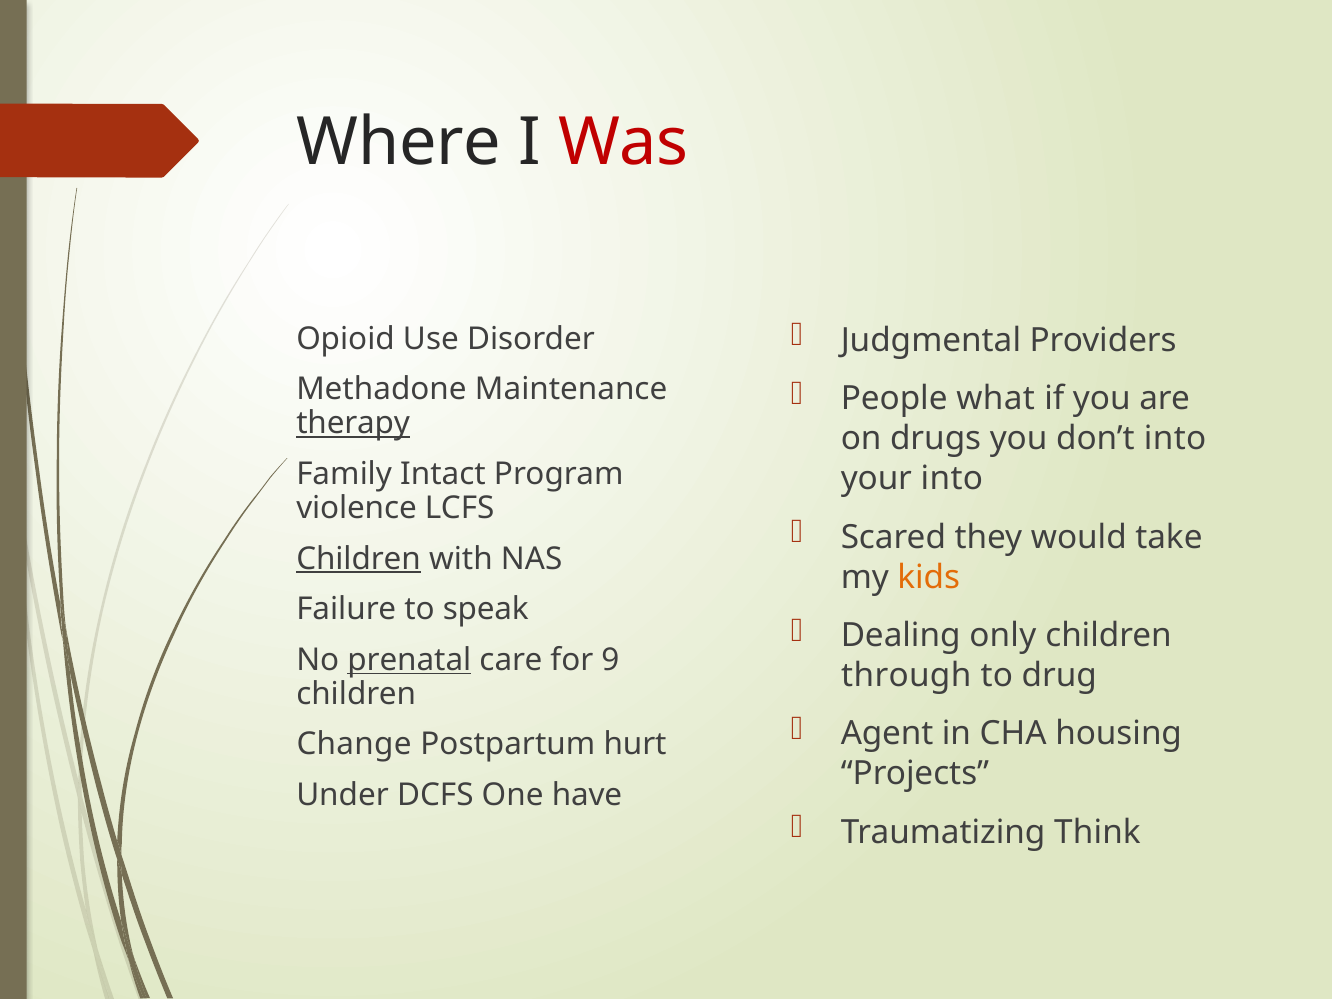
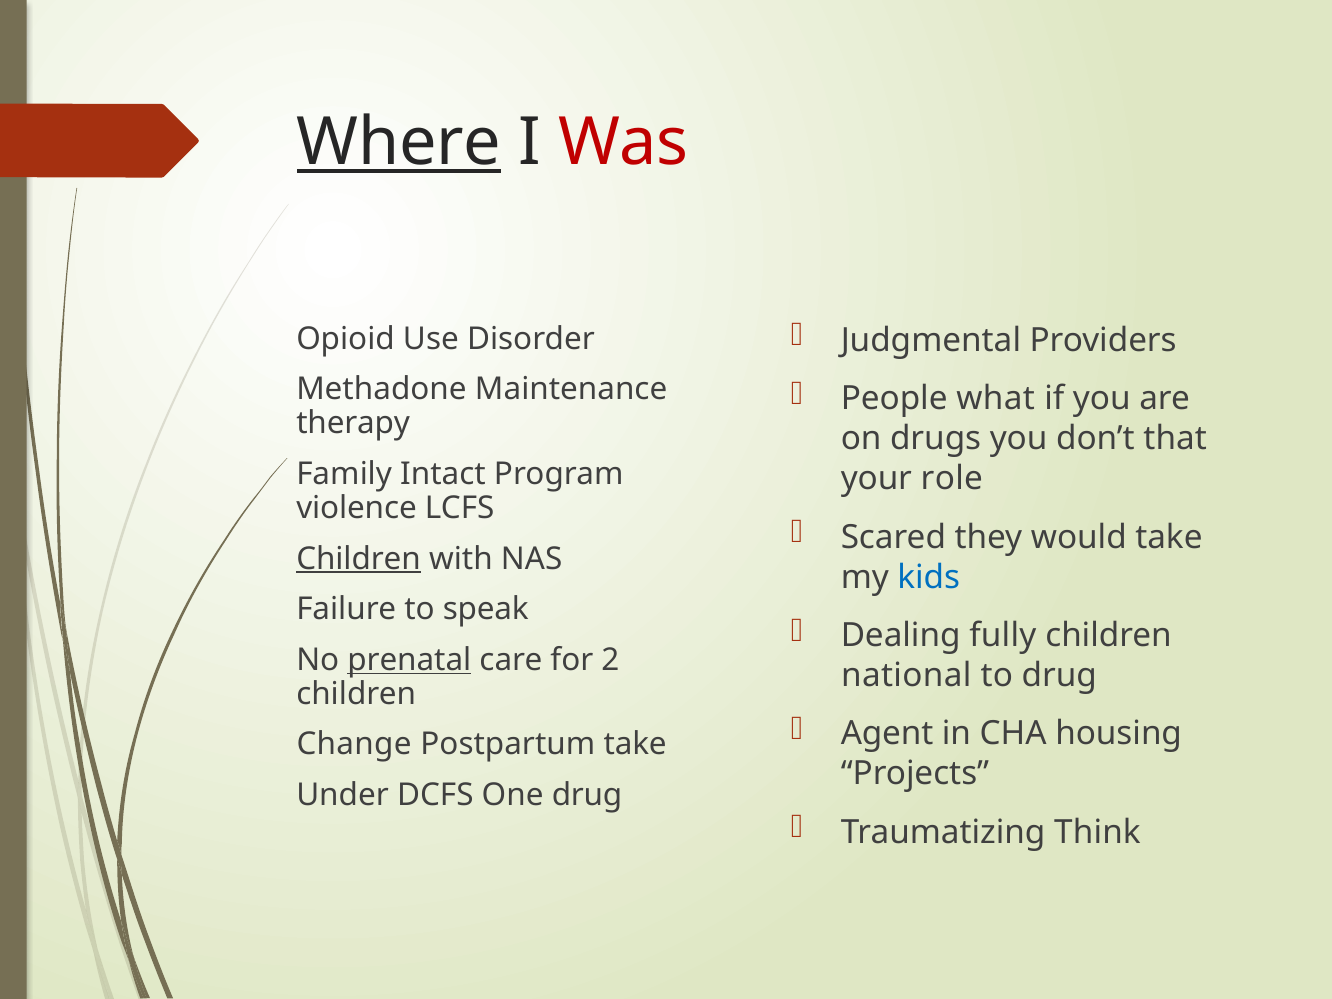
Where underline: none -> present (399, 142)
therapy underline: present -> none (353, 424)
don’t into: into -> that (1175, 439)
your into: into -> role (952, 479)
kids colour: orange -> blue (929, 577)
only: only -> fully (1003, 636)
9: 9 -> 2 (610, 660)
through: through -> national (906, 675)
Postpartum hurt: hurt -> take (635, 745)
One have: have -> drug (587, 795)
